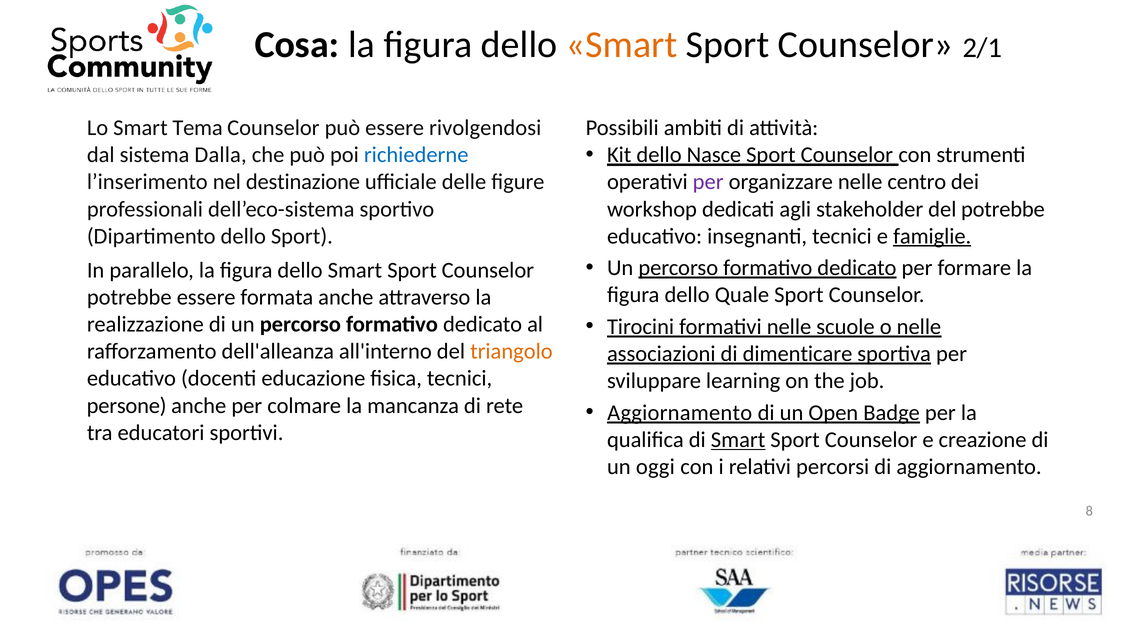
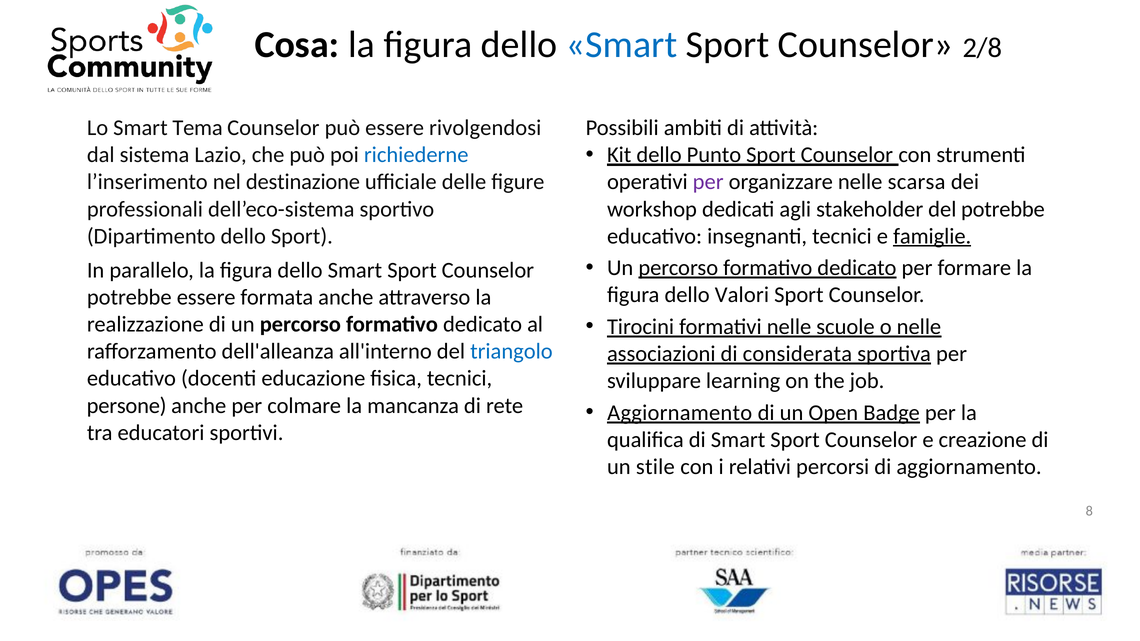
Smart colour: orange -> blue (622, 45)
2/1: 2/1 -> 2/8 (982, 48)
Nasce: Nasce -> Punto (714, 155)
Dalla: Dalla -> Lazio (221, 155)
centro: centro -> scarsa (917, 182)
Quale: Quale -> Valori (742, 295)
triangolo colour: orange -> blue (511, 352)
dimenticare: dimenticare -> considerata (797, 354)
Smart underline: present -> none (738, 440)
oggi: oggi -> stile (655, 467)
